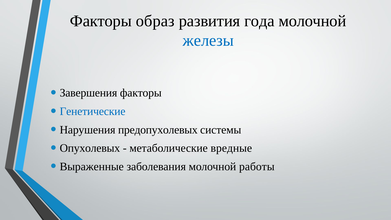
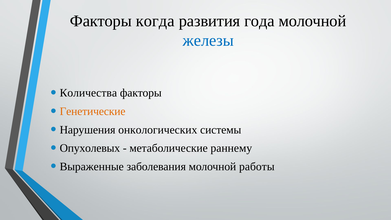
образ: образ -> когда (155, 21)
Завершения: Завершения -> Количества (88, 93)
Генетические colour: blue -> orange (93, 111)
предопухолевых: предопухолевых -> онкологических (158, 130)
вредные: вредные -> раннему (231, 148)
